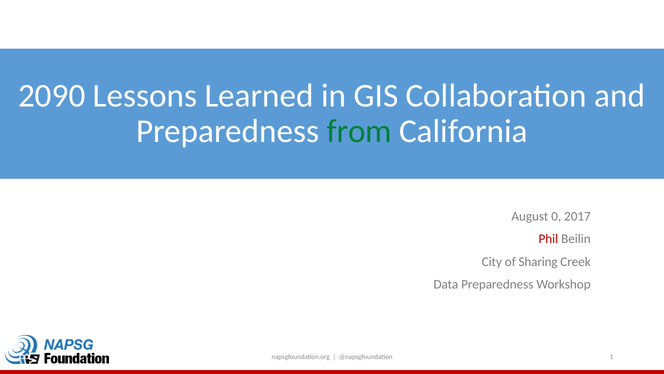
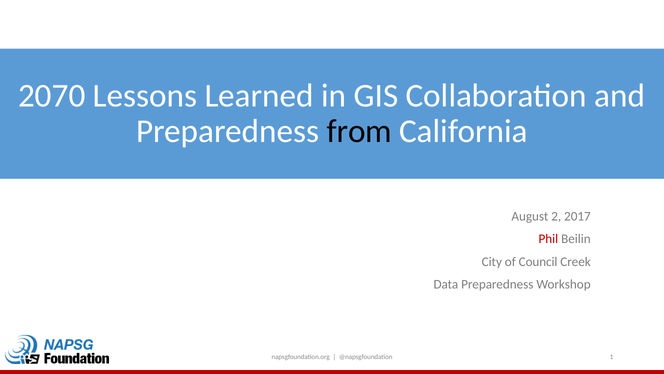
2090: 2090 -> 2070 (52, 95)
from colour: green -> black (359, 131)
0: 0 -> 2 (556, 216)
Sharing: Sharing -> Council (538, 261)
